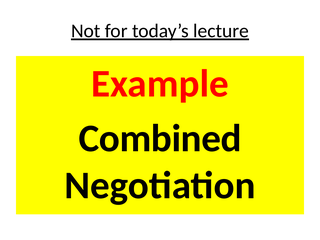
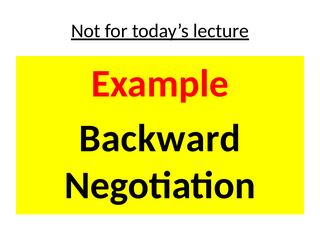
Combined: Combined -> Backward (160, 139)
